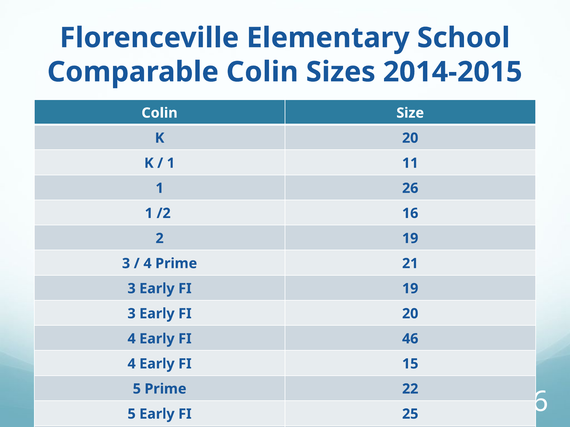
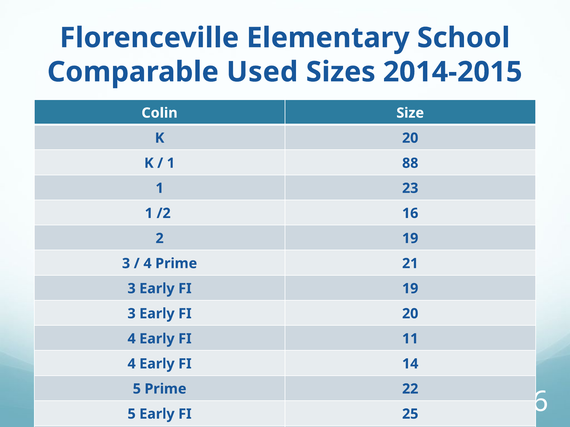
Comparable Colin: Colin -> Used (262, 72)
11: 11 -> 88 (410, 163)
26: 26 -> 23 (410, 188)
46: 46 -> 11 (410, 339)
15: 15 -> 14 (410, 364)
